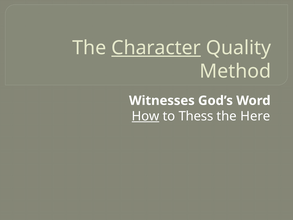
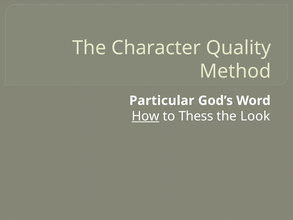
Character underline: present -> none (156, 48)
Witnesses: Witnesses -> Particular (162, 101)
Here: Here -> Look (255, 116)
